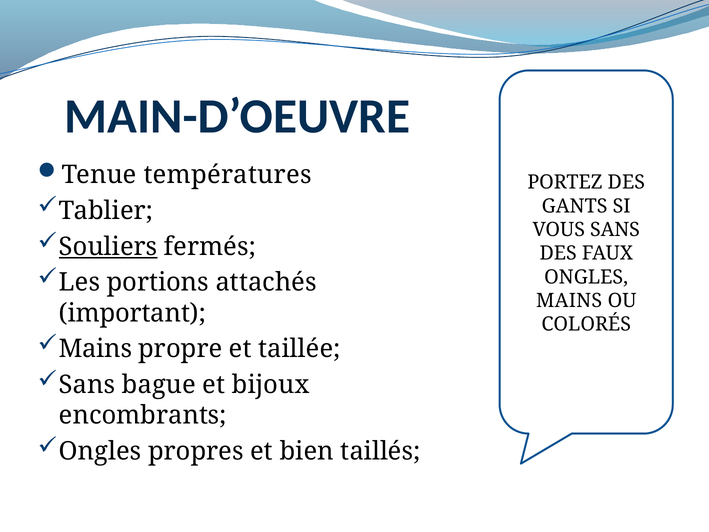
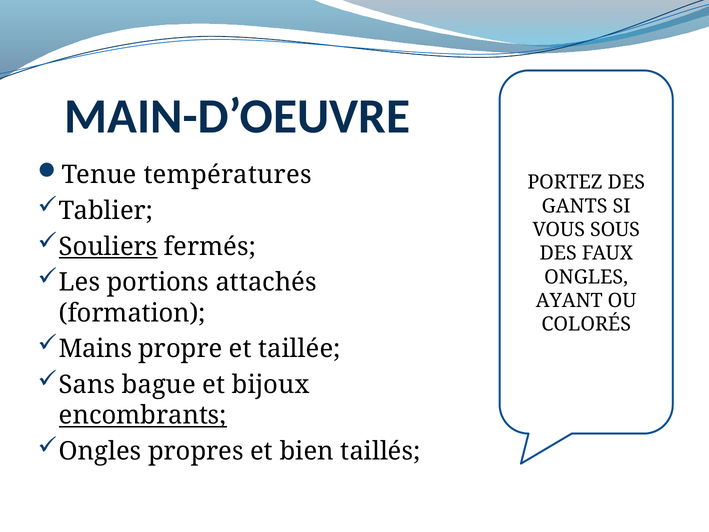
VOUS SANS: SANS -> SOUS (615, 230)
MAINS: MAINS -> AYANT (569, 301)
important: important -> formation (132, 313)
encombrants underline: none -> present (143, 415)
